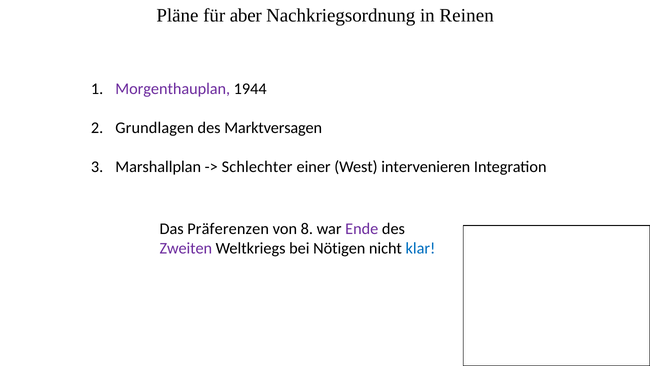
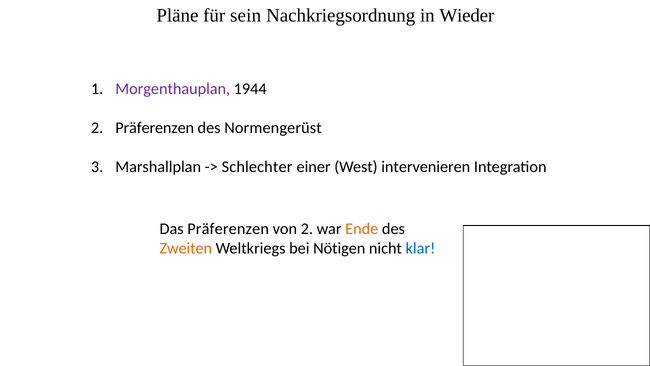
aber: aber -> sein (246, 16)
Reinen: Reinen -> Wieder (467, 16)
Grundlagen: Grundlagen -> Präferenzen (155, 128)
Marktversagen: Marktversagen -> Normengerüst (273, 128)
von 8: 8 -> 2 (307, 229)
Ende colour: purple -> orange (362, 229)
Zweiten colour: purple -> orange (186, 248)
